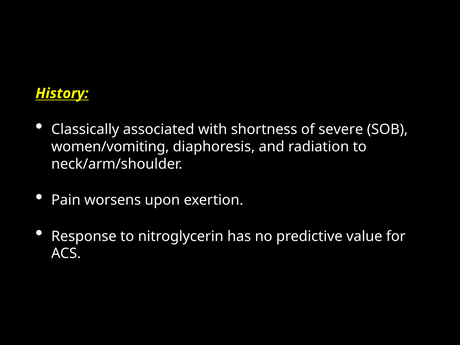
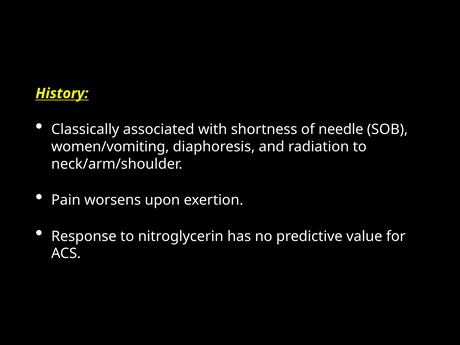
severe: severe -> needle (341, 130)
